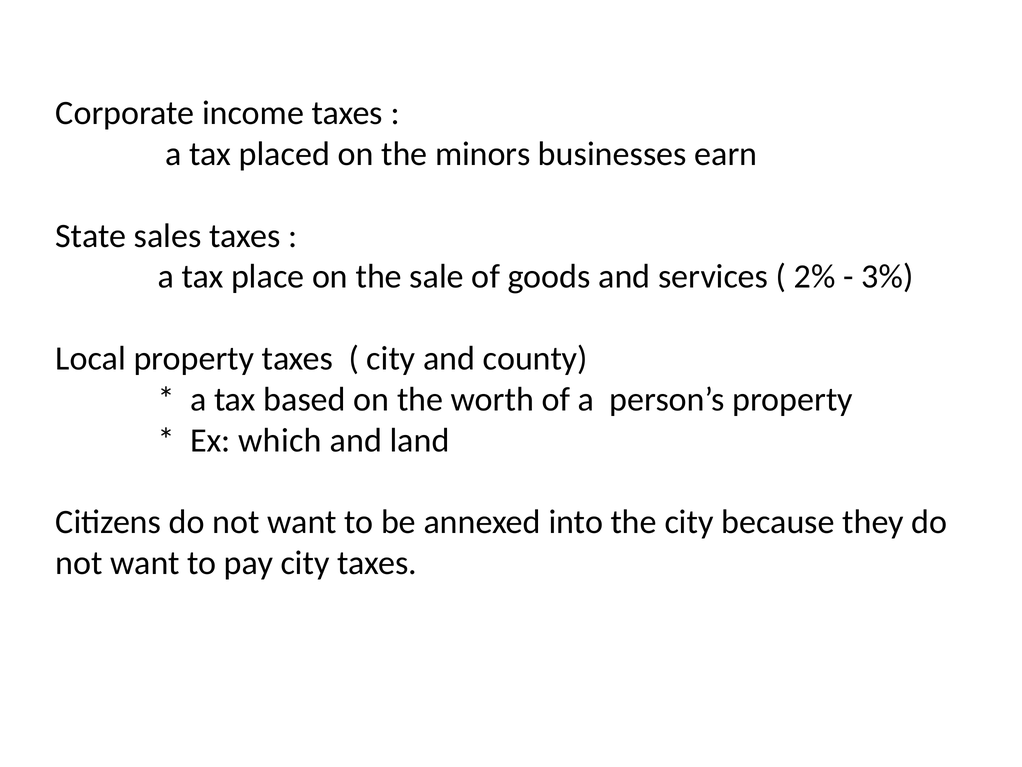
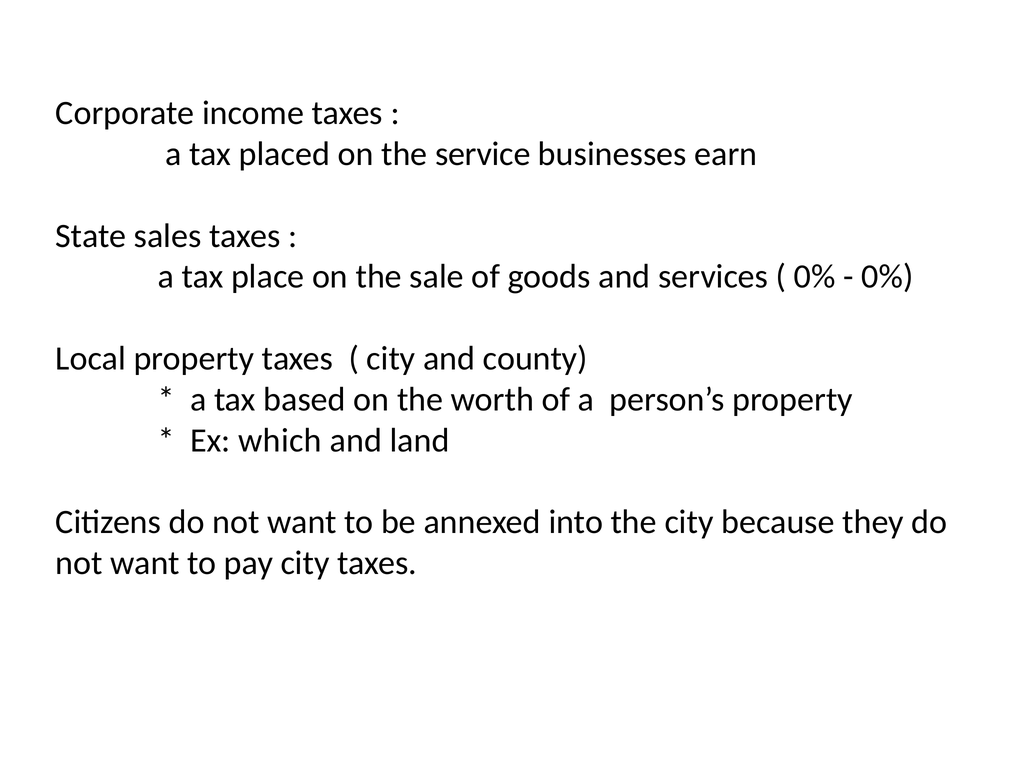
minors: minors -> service (483, 154)
2%: 2% -> 0% (815, 277)
3%: 3% -> 0% (887, 277)
